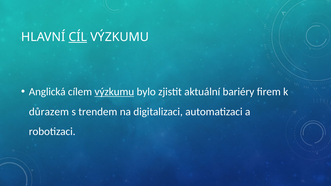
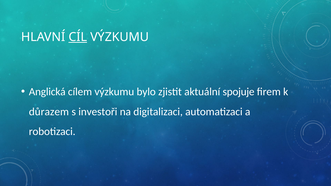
výzkumu underline: present -> none (114, 92)
bariéry: bariéry -> spojuje (239, 92)
trendem: trendem -> investoři (98, 112)
